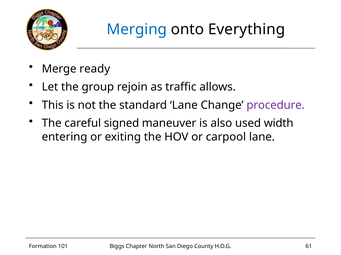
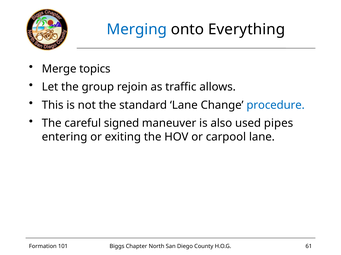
ready: ready -> topics (95, 69)
procedure colour: purple -> blue (276, 105)
width: width -> pipes (279, 124)
